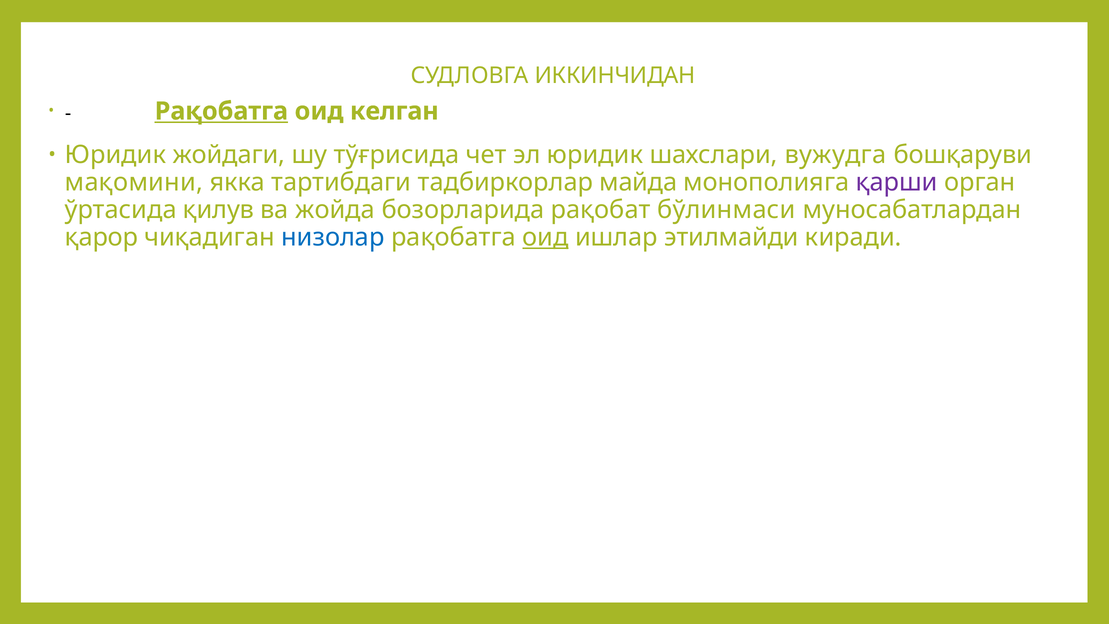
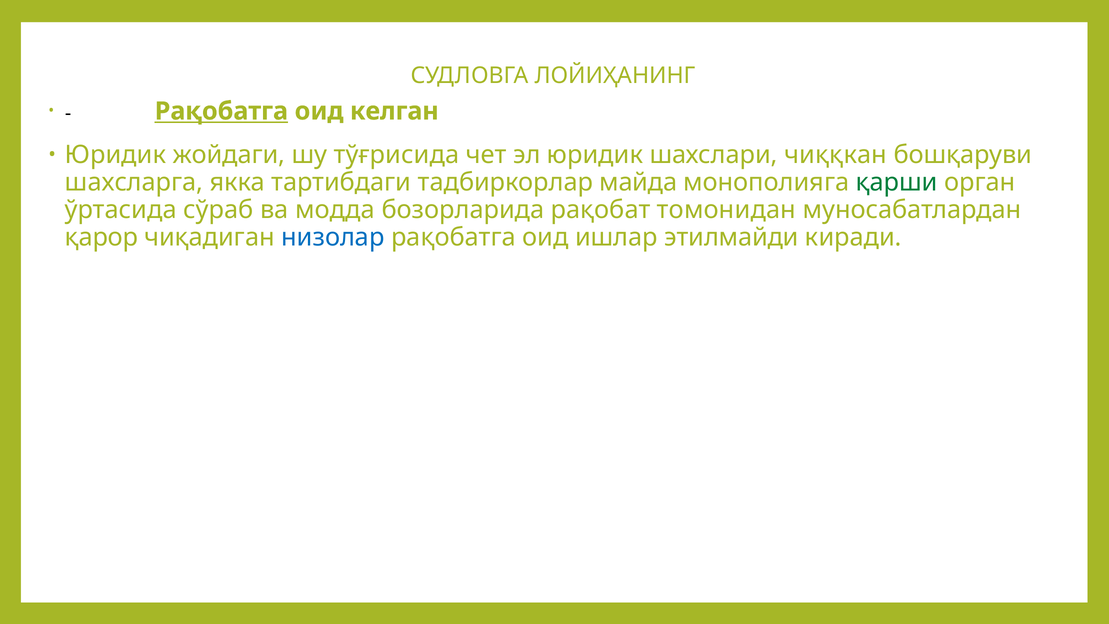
ИККИНЧИДАН: ИККИНЧИДАН -> ЛОЙИҲАНИНГ (615, 76)
вужудга: вужудга -> чиққкан (836, 155)
мақомини: мақомини -> шахсларга (134, 182)
қарши colour: purple -> green (897, 182)
қилув: қилув -> сўраб (218, 210)
жойда: жойда -> модда (335, 210)
бўлинмаси: бўлинмаси -> томонидан (726, 210)
оид underline: present -> none (545, 237)
